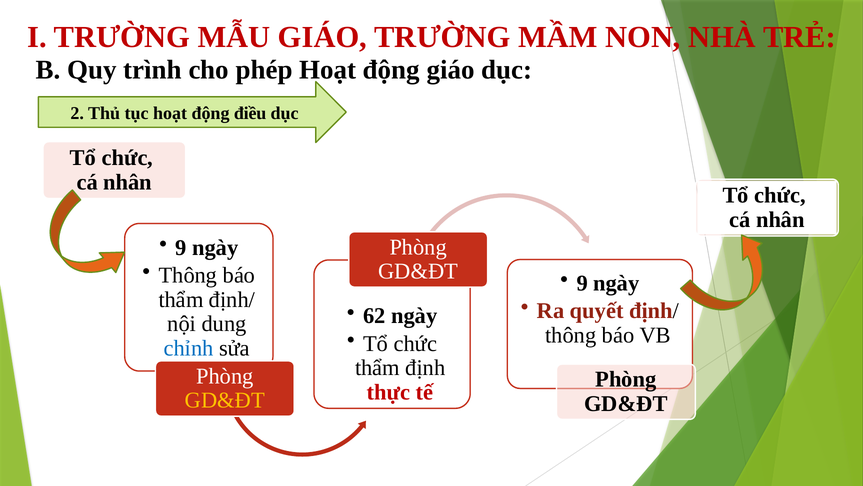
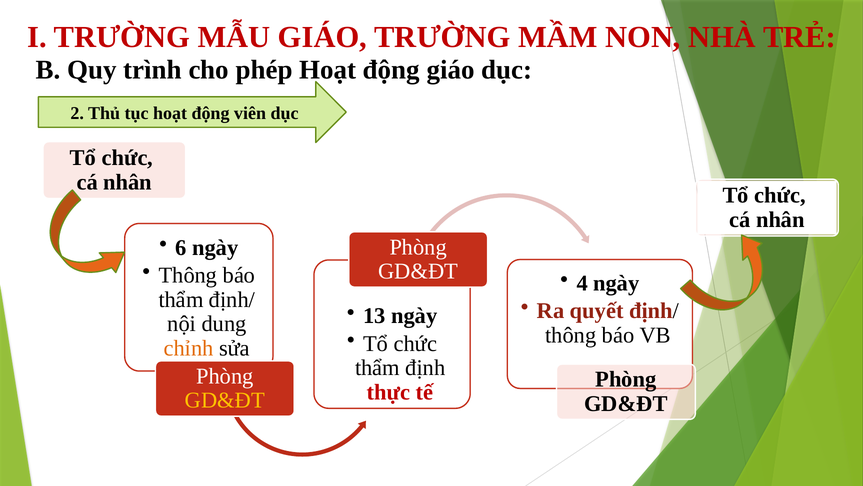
điều: điều -> viên (250, 113)
9: 9 -> 6 (181, 247)
9: 9 -> 4 (582, 283)
62: 62 -> 13 (374, 316)
chỉnh colour: blue -> orange (189, 348)
